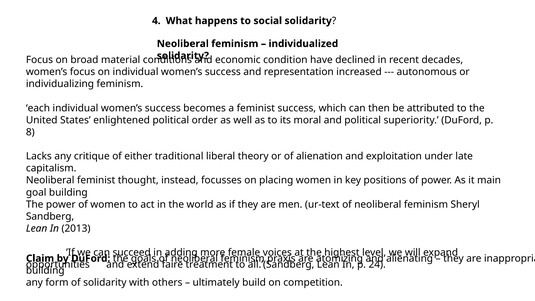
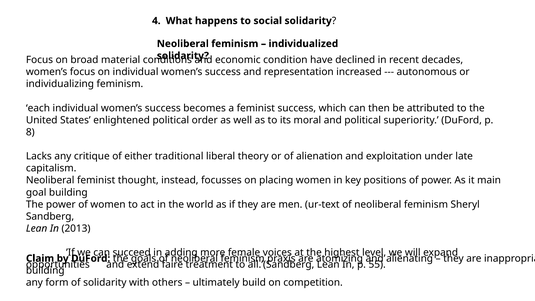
24: 24 -> 55 (377, 265)
